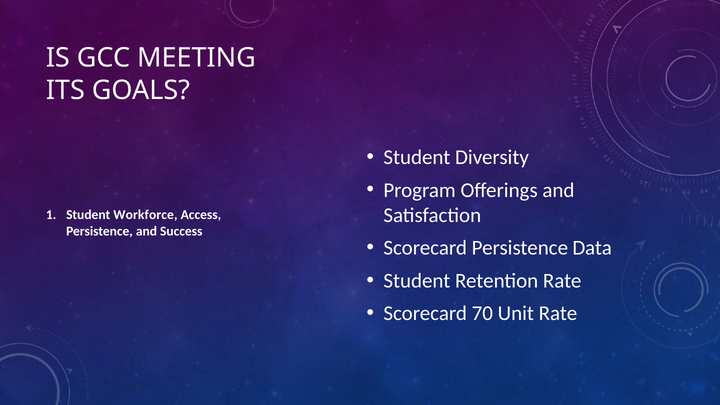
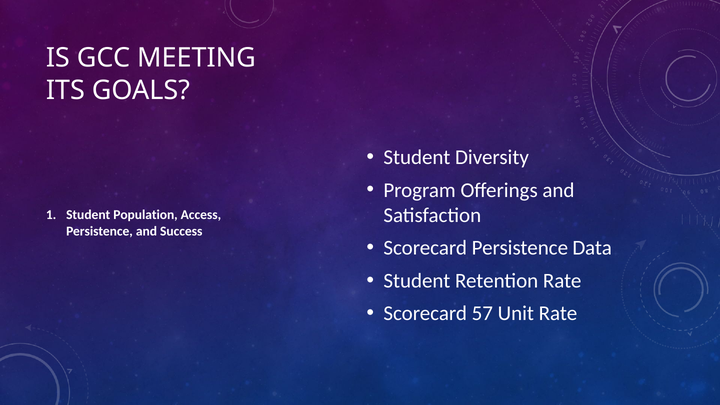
Workforce: Workforce -> Population (145, 215)
70: 70 -> 57 (482, 313)
